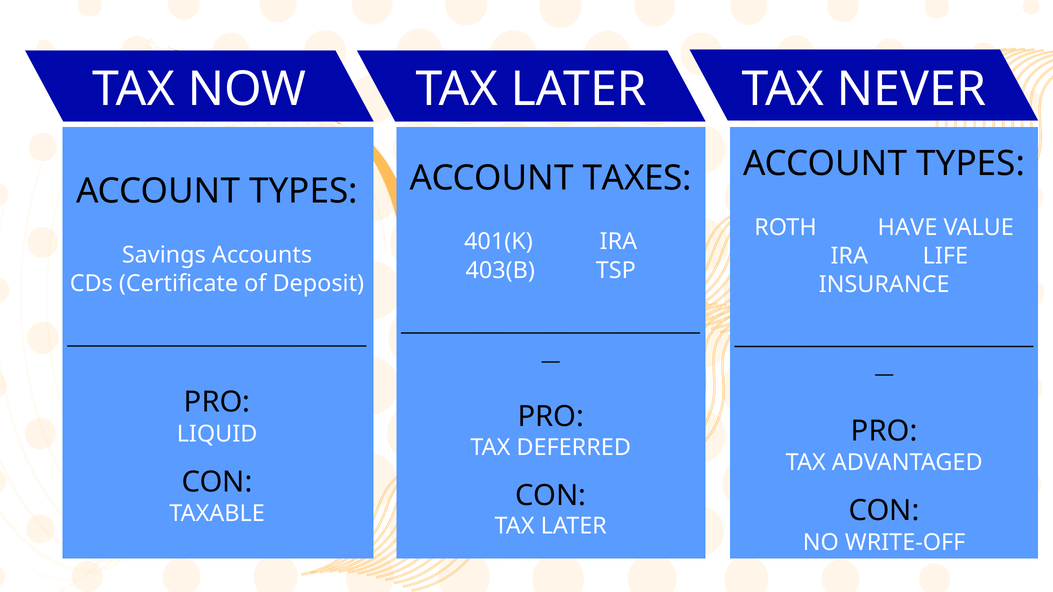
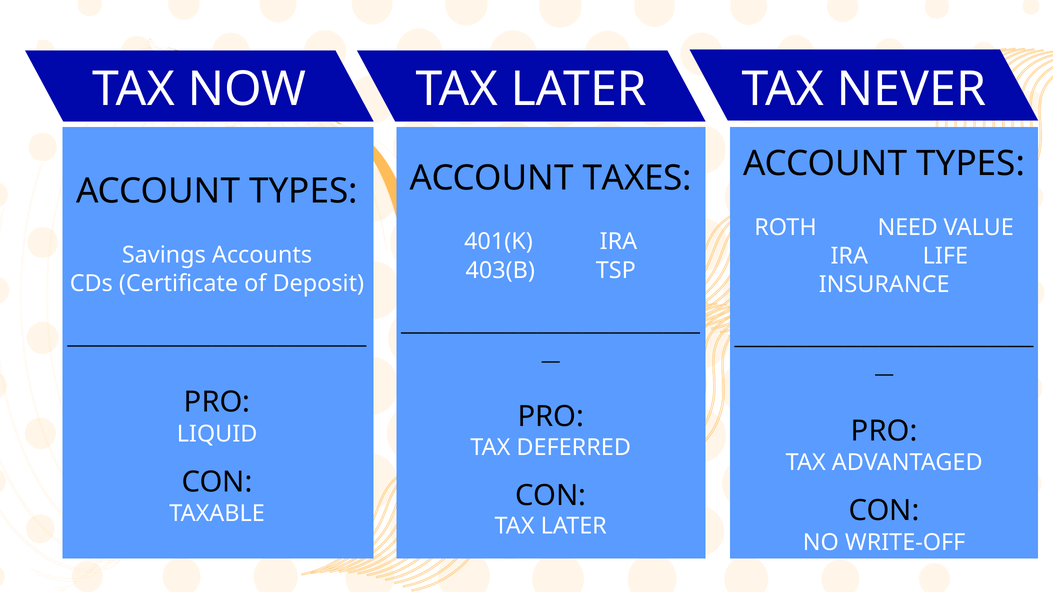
HAVE: HAVE -> NEED (908, 227)
